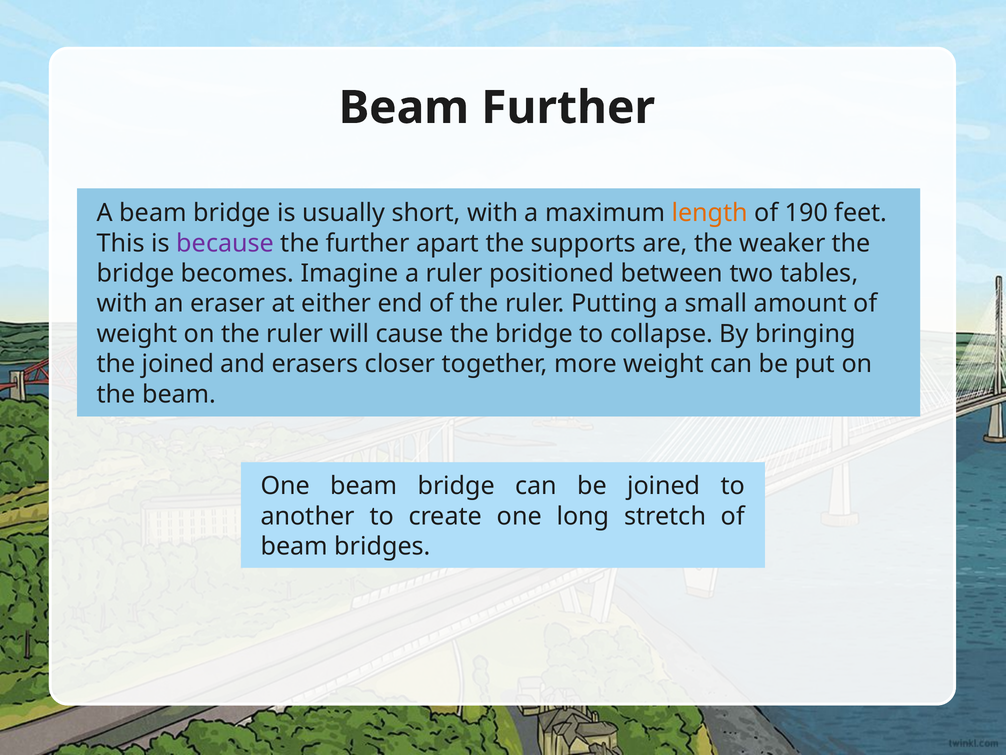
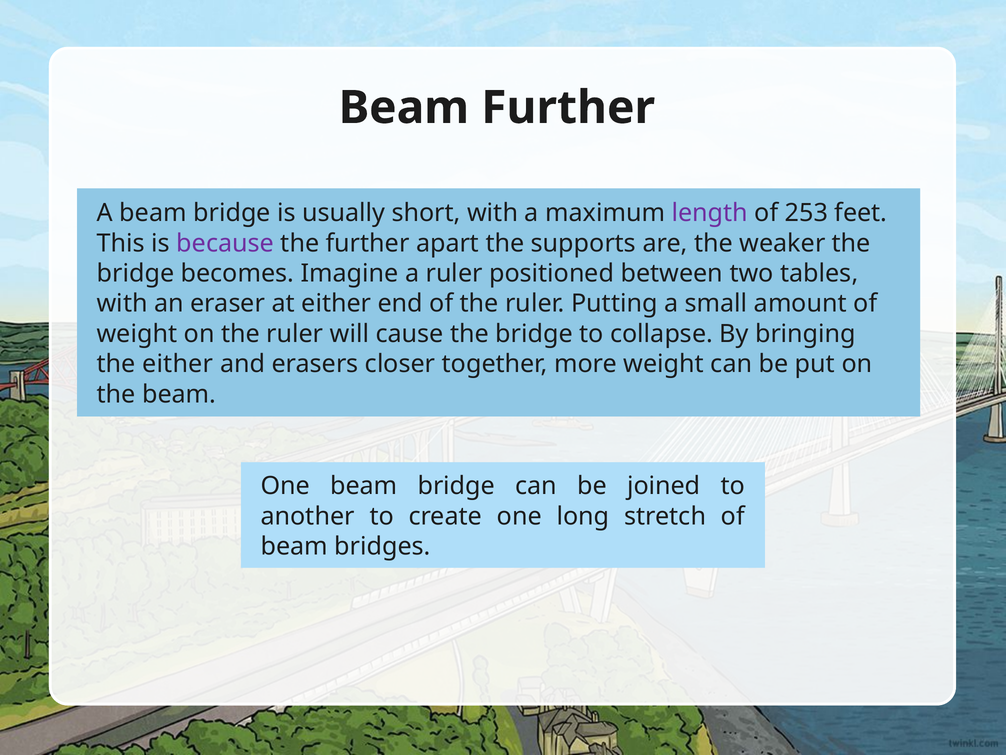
length colour: orange -> purple (710, 213)
190: 190 -> 253 (806, 213)
the joined: joined -> either (178, 364)
